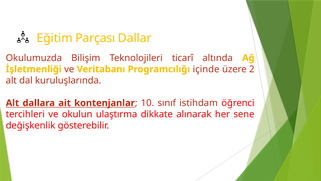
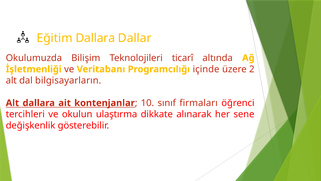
Eğitim Parçası: Parçası -> Dallara (95, 38)
kuruluşlarında: kuruluşlarında -> bilgisayarların (68, 80)
istihdam: istihdam -> firmaları (199, 103)
